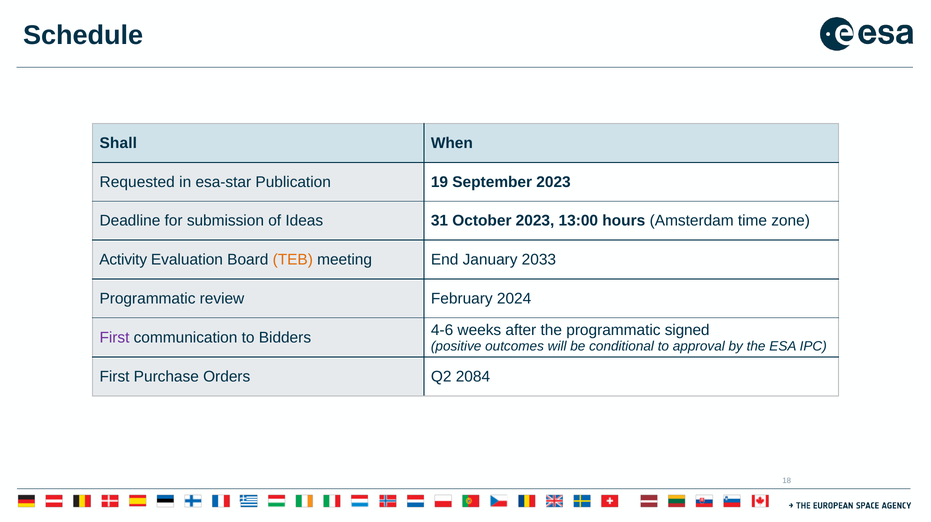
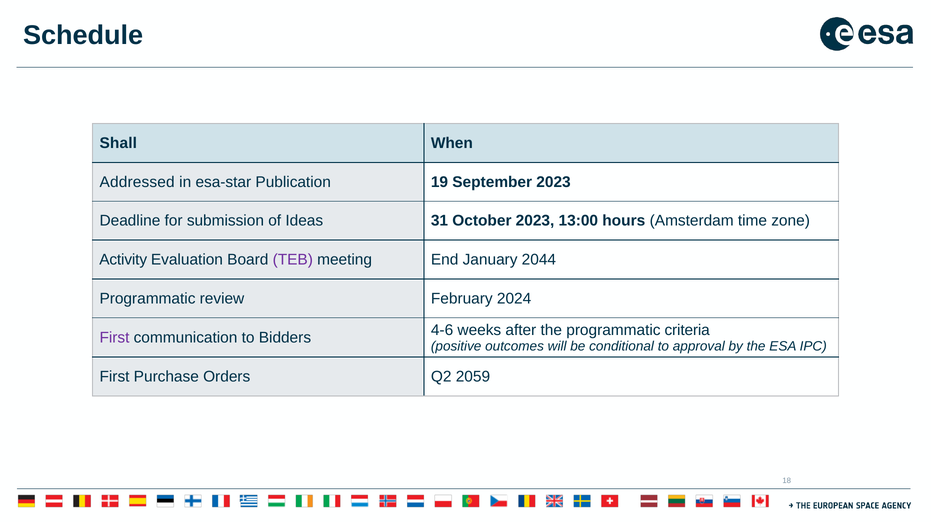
Requested: Requested -> Addressed (137, 182)
TEB colour: orange -> purple (293, 260)
2033: 2033 -> 2044 (539, 260)
signed: signed -> criteria (687, 330)
2084: 2084 -> 2059 (473, 377)
